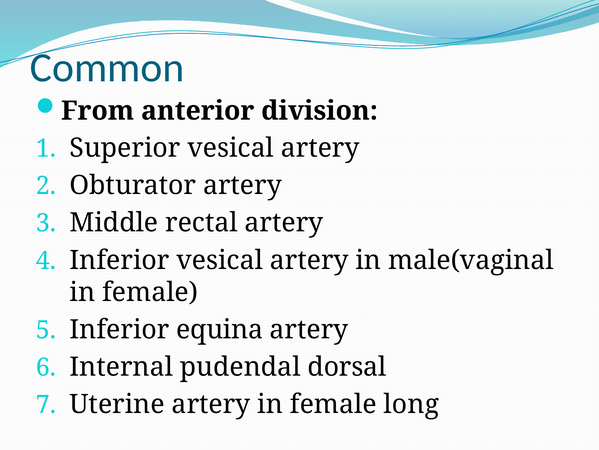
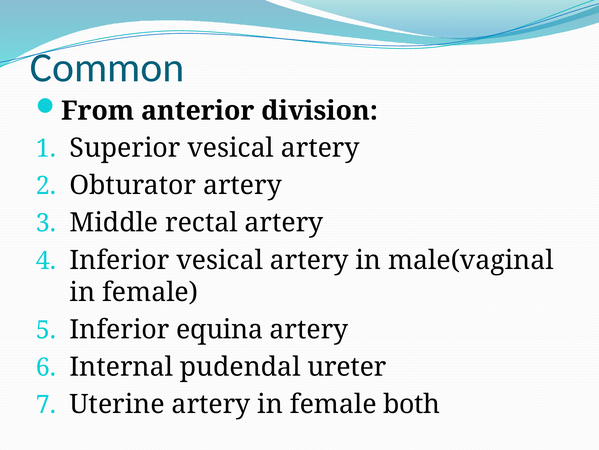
dorsal: dorsal -> ureter (347, 366)
long: long -> both (412, 404)
